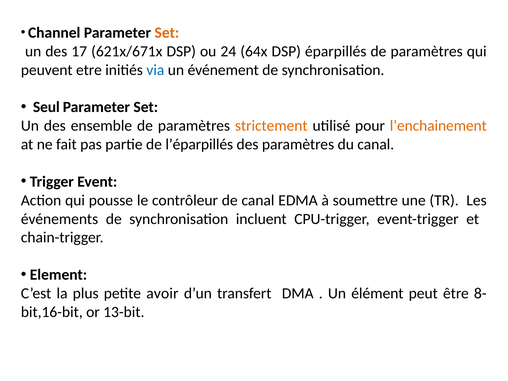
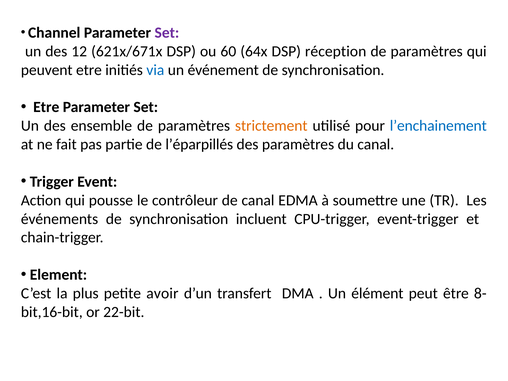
Set colour: orange -> purple (167, 33)
17: 17 -> 12 (79, 51)
24: 24 -> 60 (228, 51)
éparpillés: éparpillés -> réception (336, 51)
Seul: Seul -> Etre (46, 107)
l’enchainement colour: orange -> blue (438, 126)
13-bit: 13-bit -> 22-bit (124, 312)
